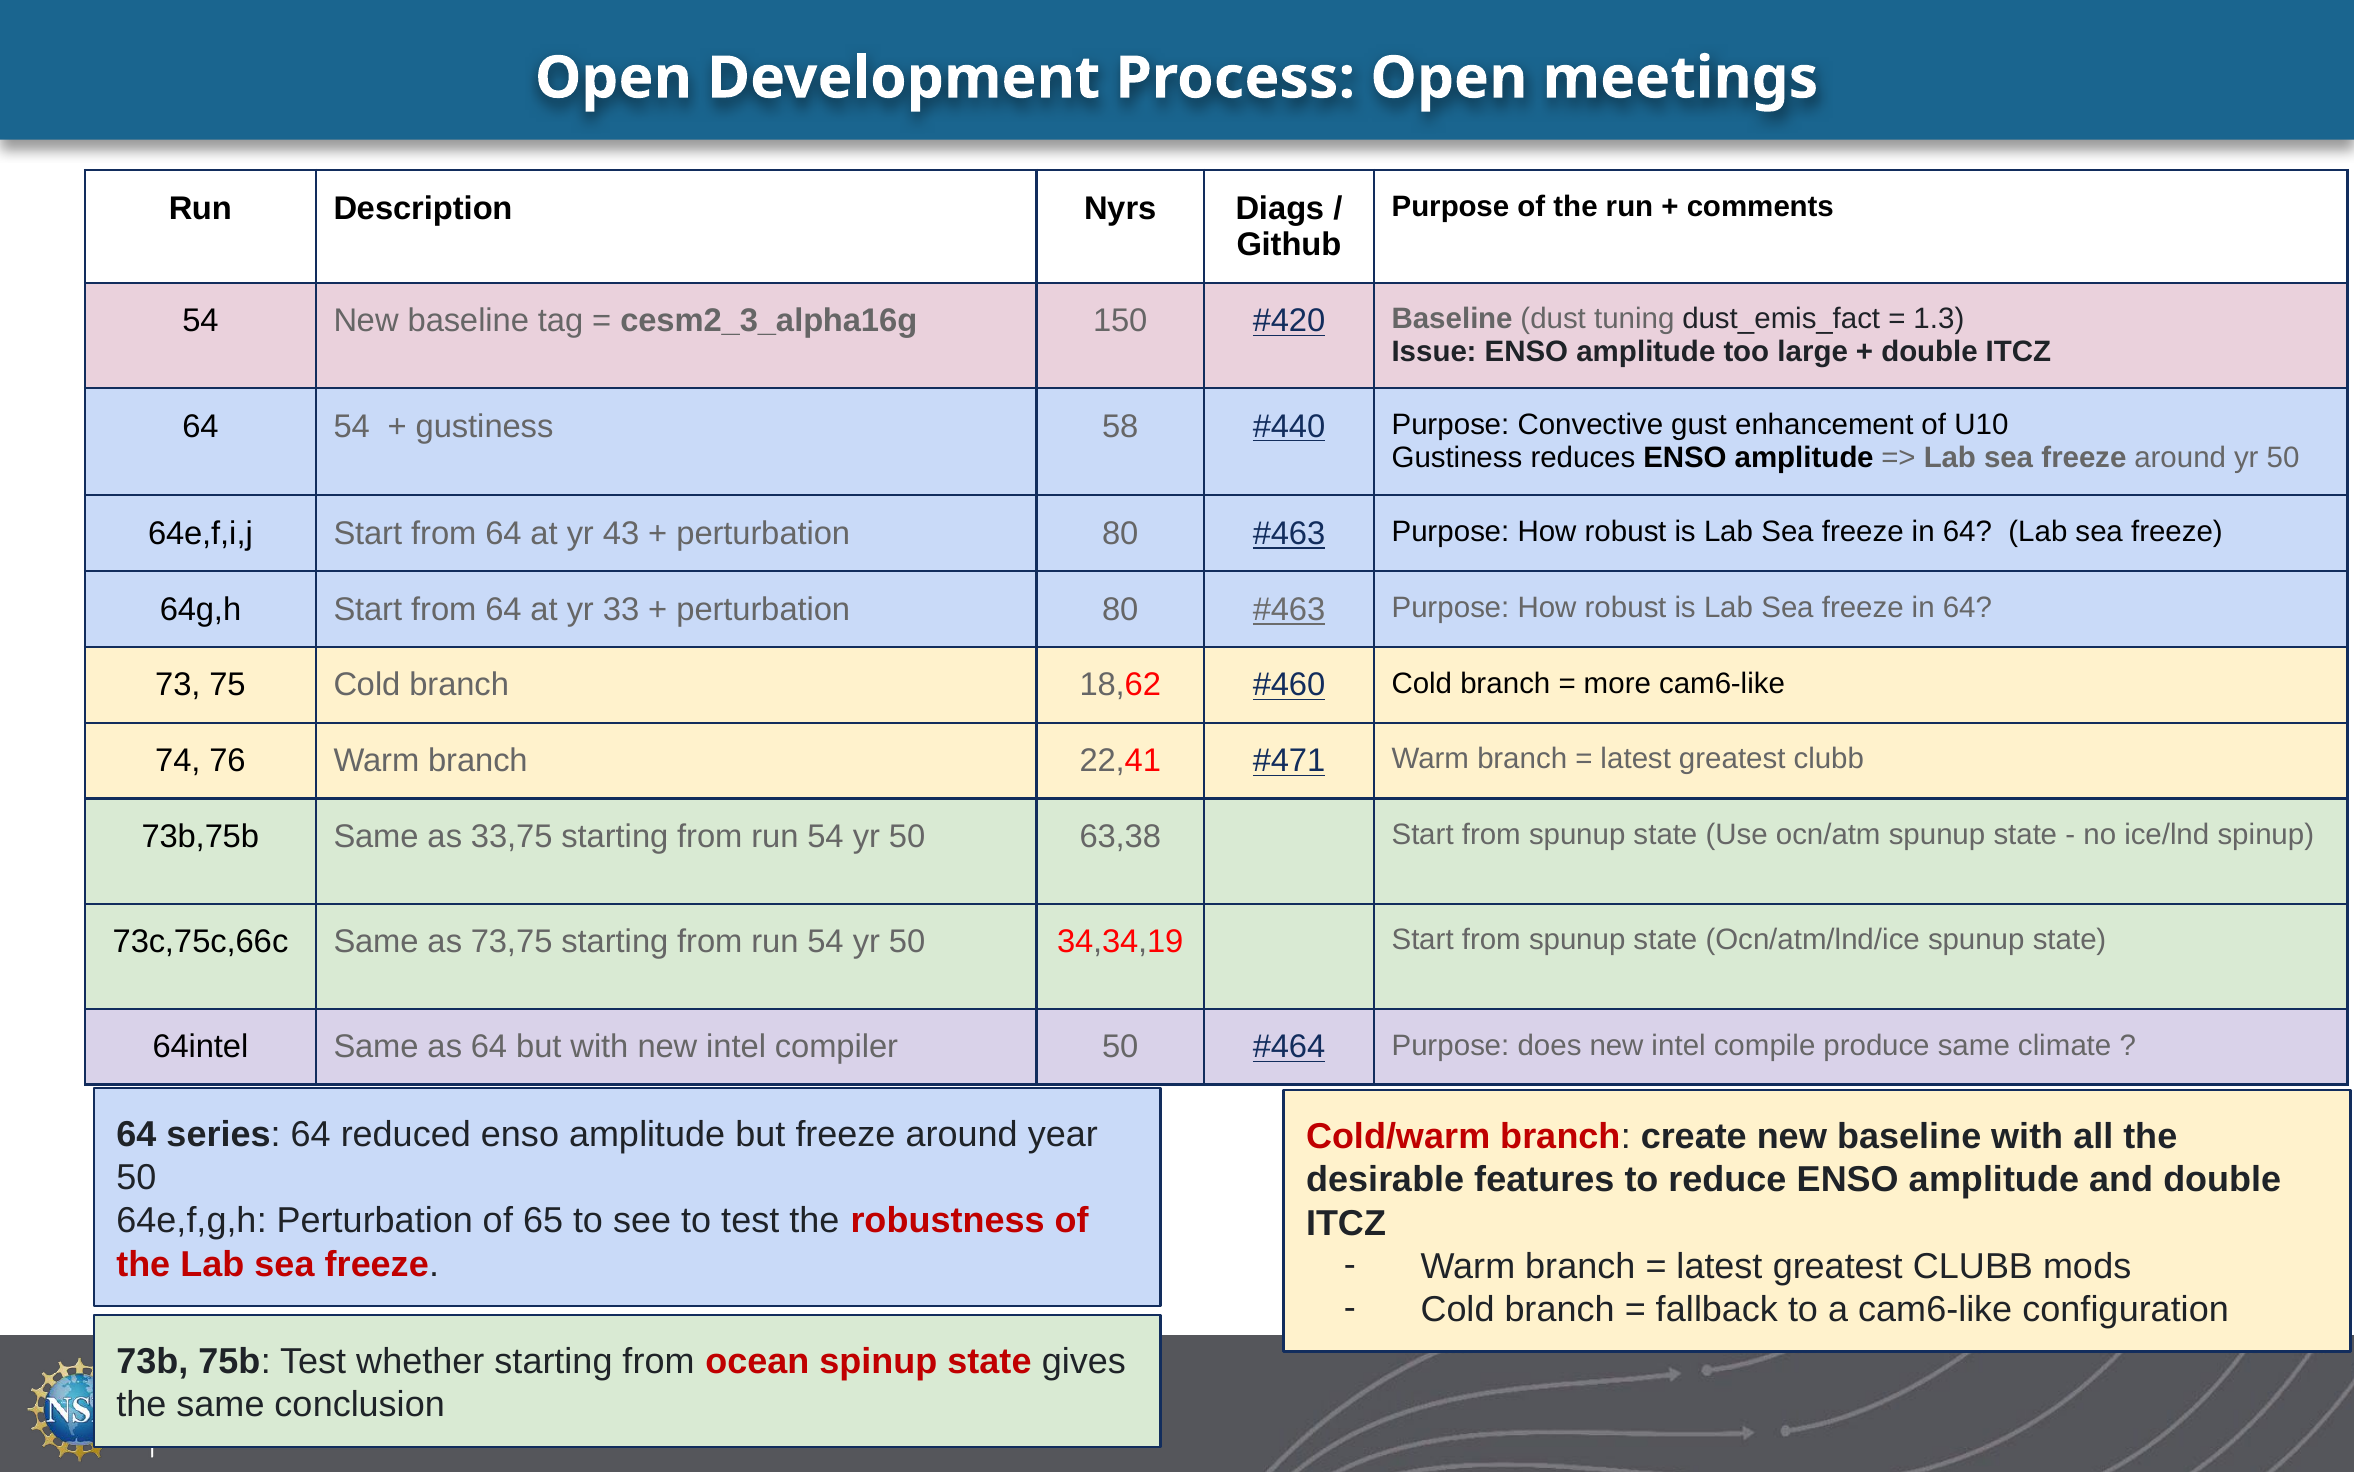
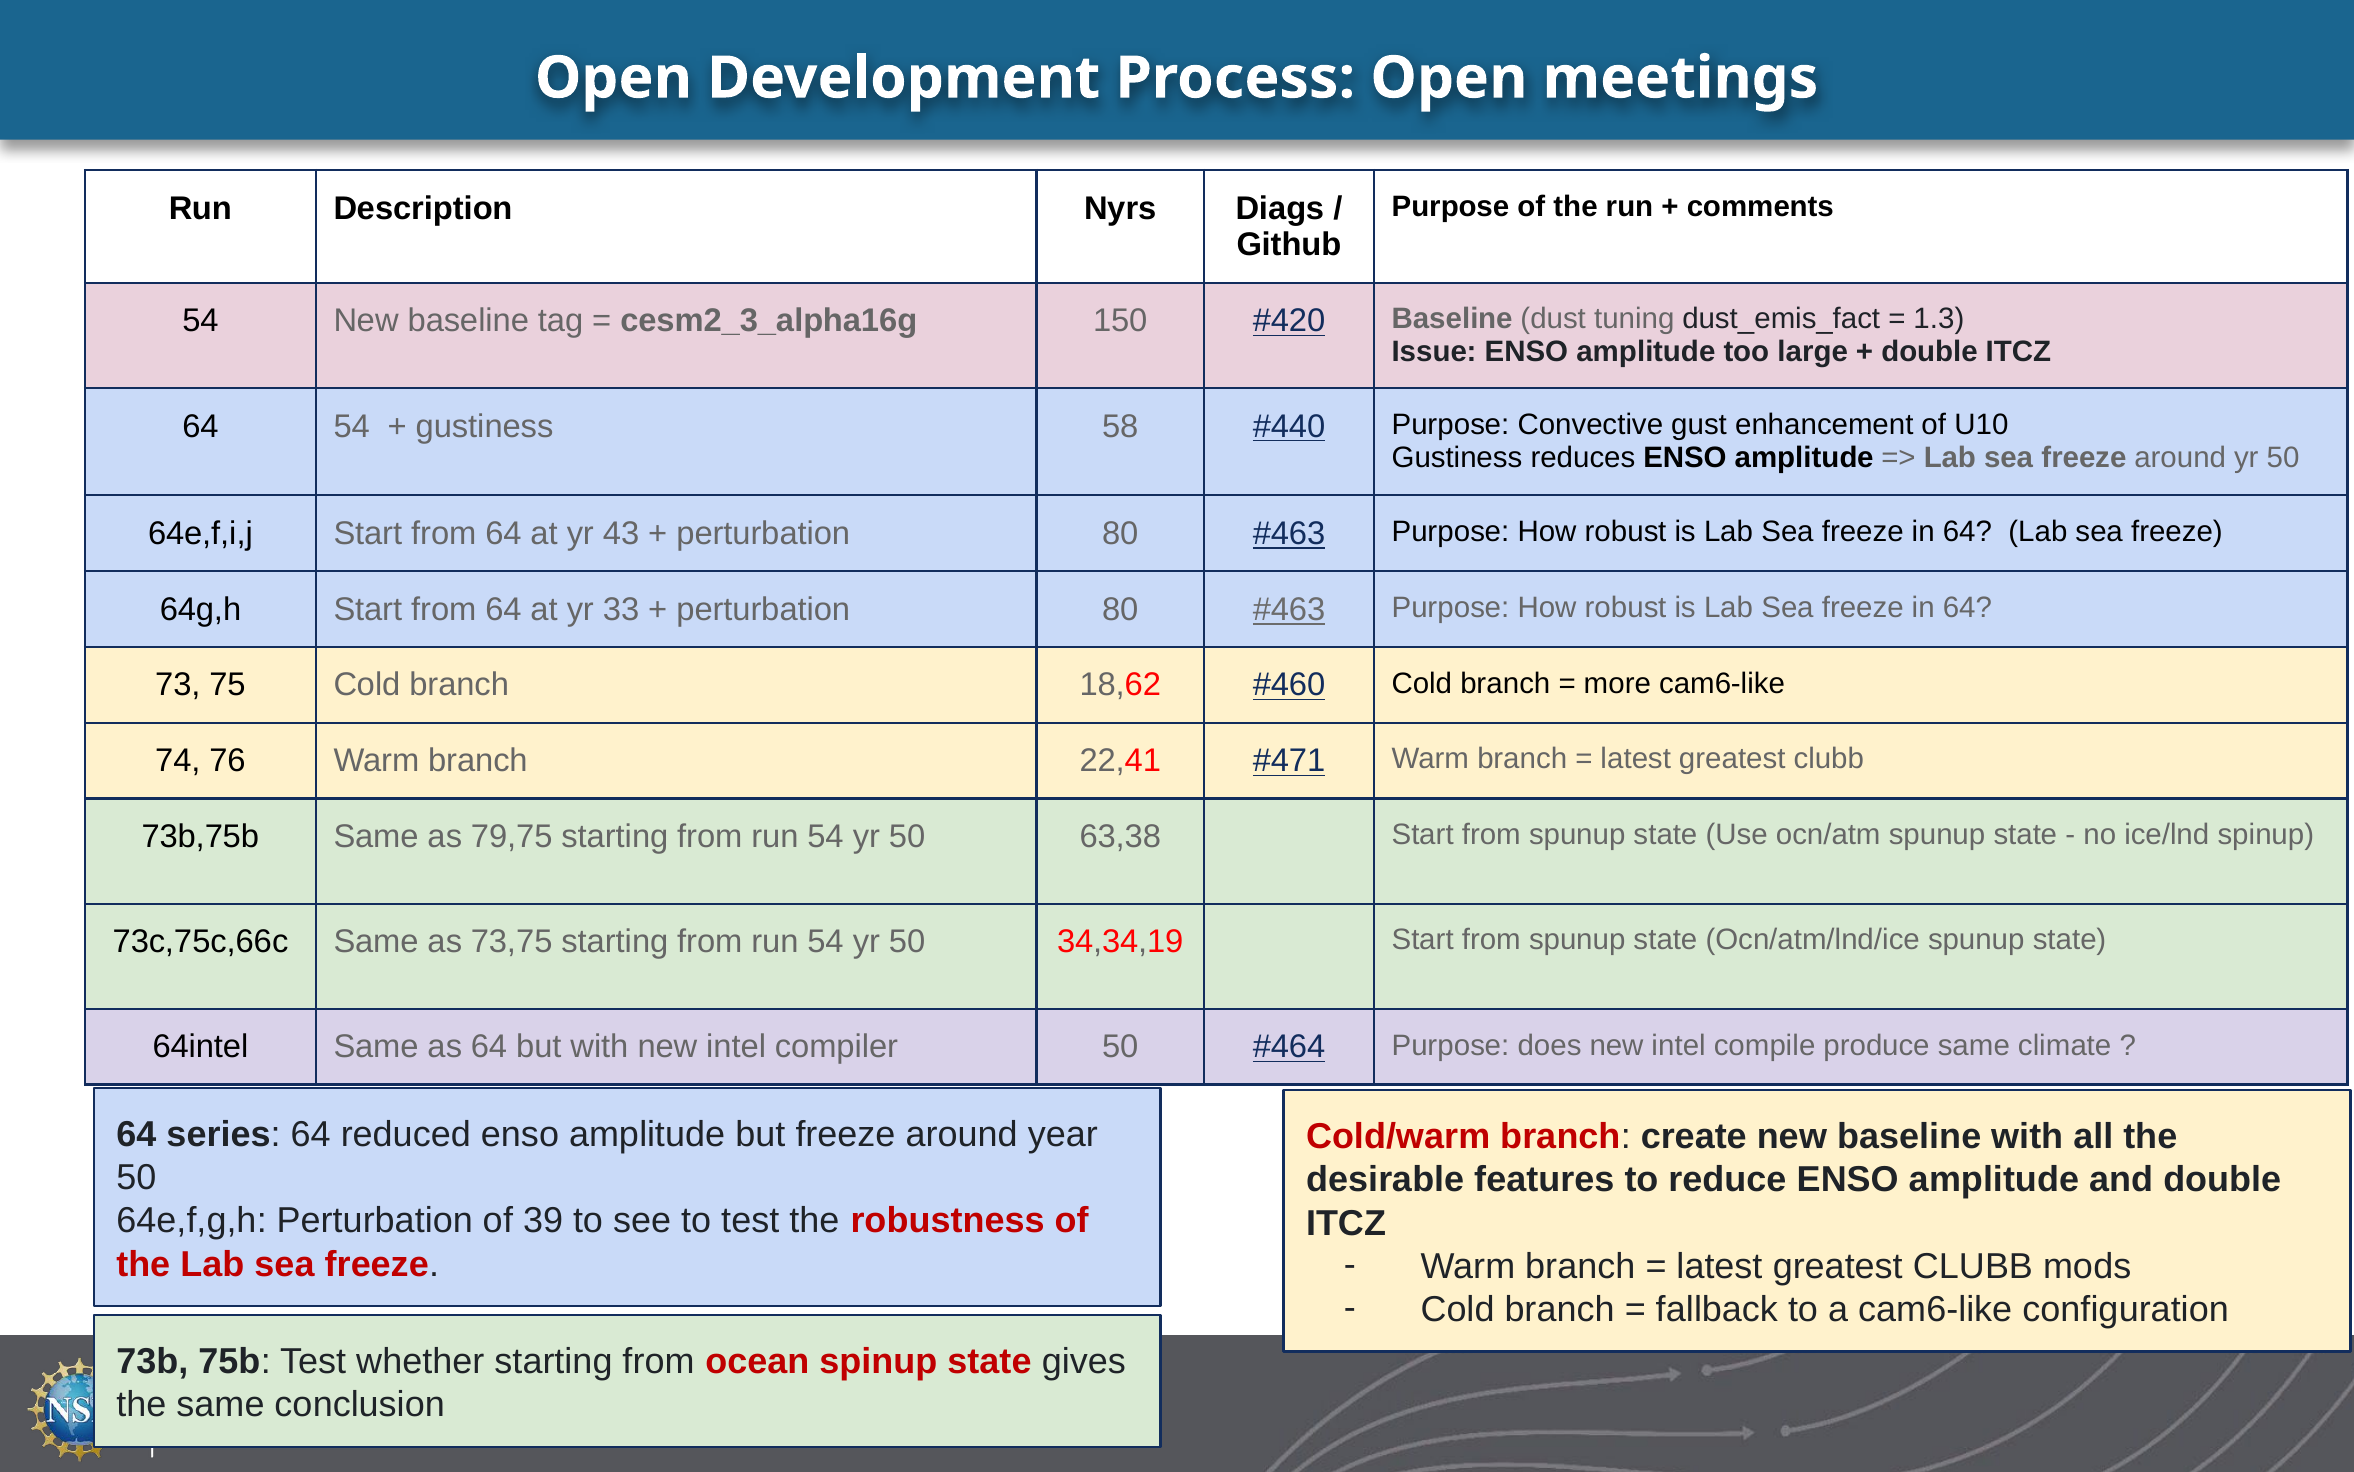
33,75: 33,75 -> 79,75 (512, 836)
65: 65 -> 39 (543, 1220)
